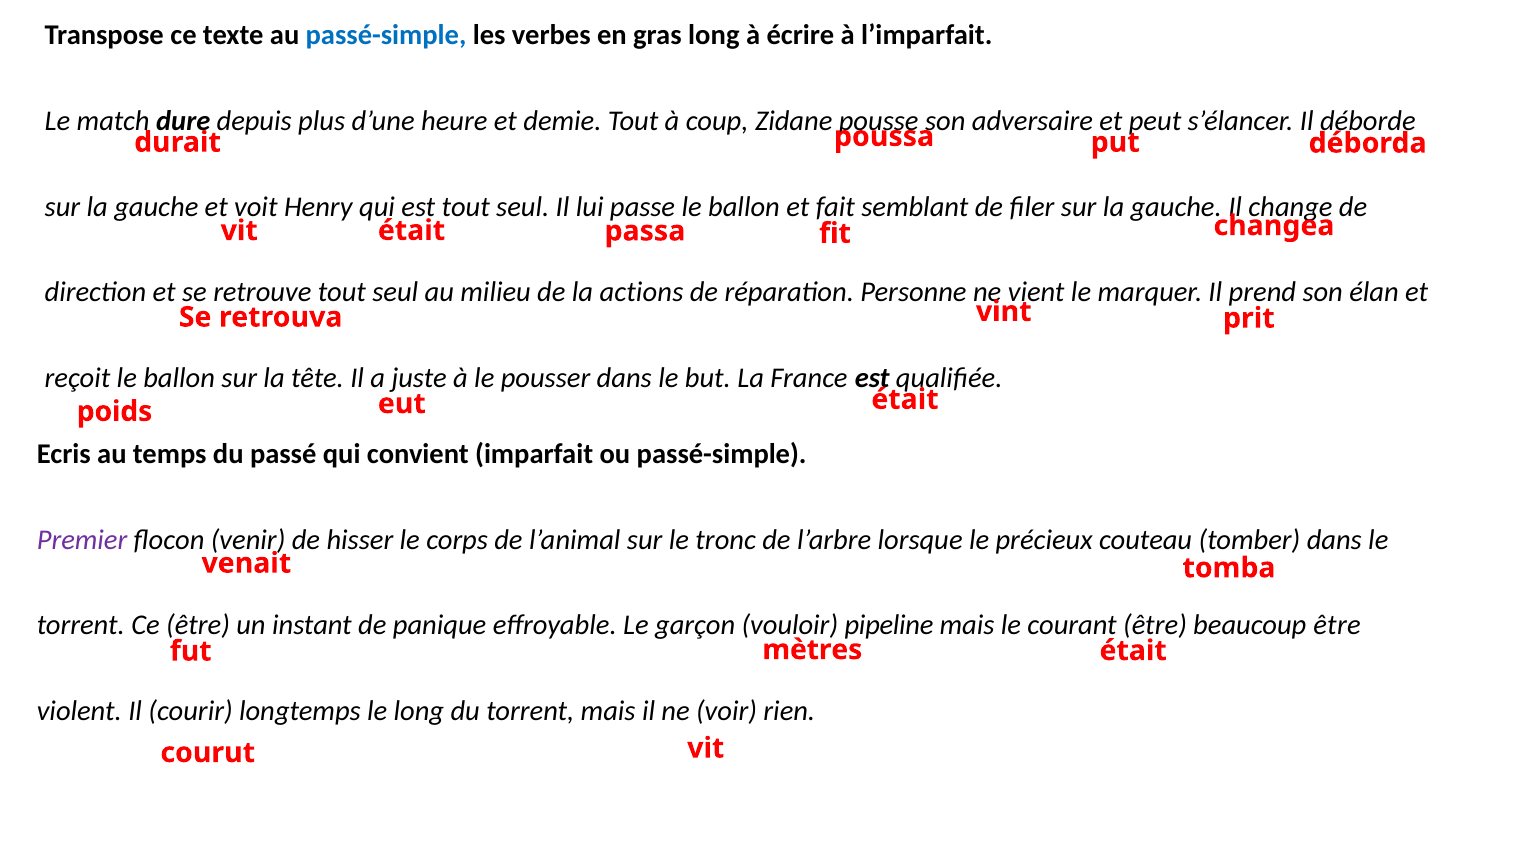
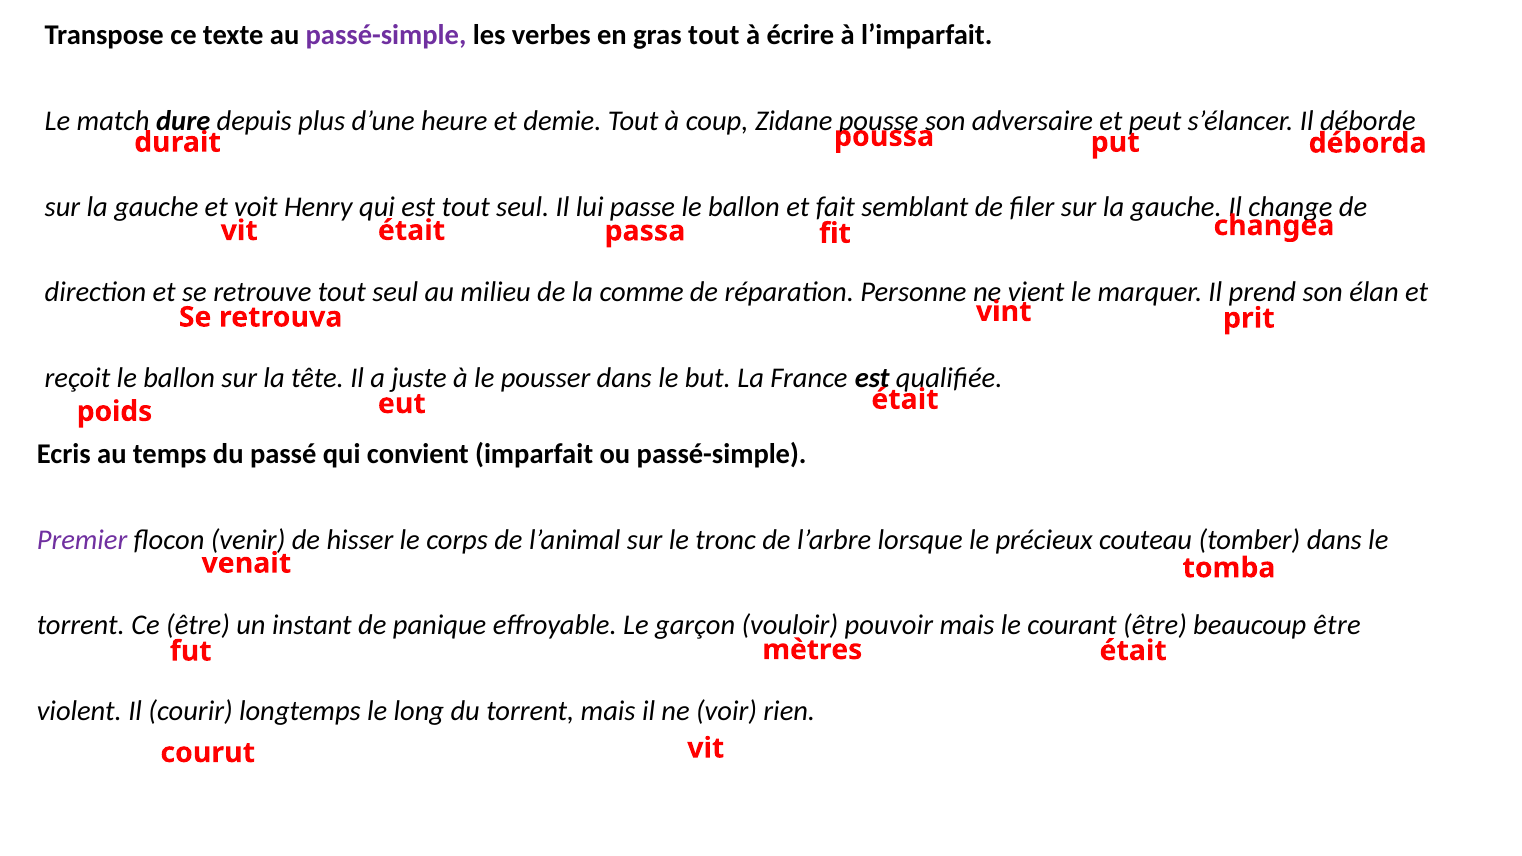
passé-simple colour: blue -> purple (386, 36)
gras long: long -> tout (714, 36)
actions: actions -> comme (642, 292)
pipeline: pipeline -> pouvoir (889, 626)
